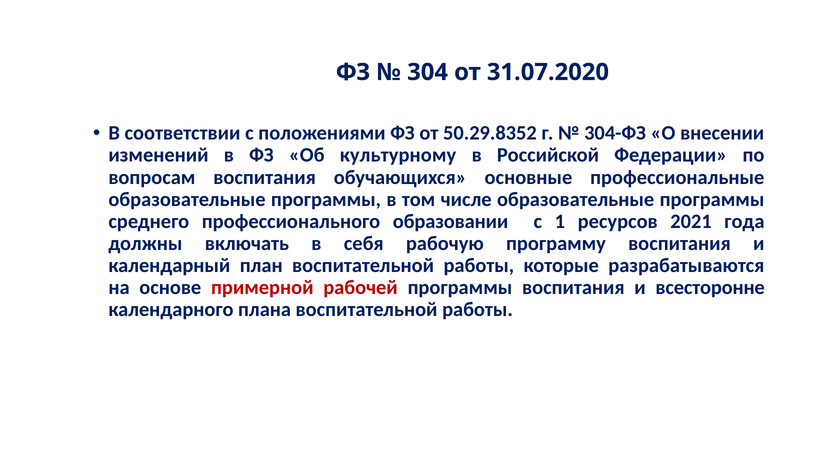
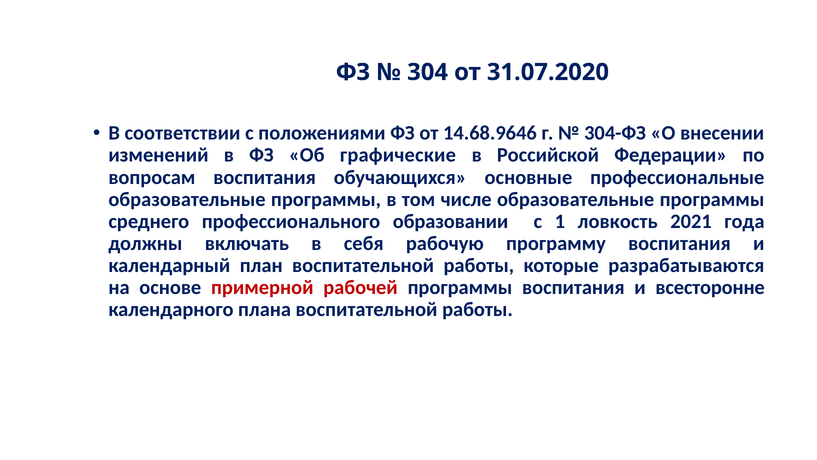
50.29.8352: 50.29.8352 -> 14.68.9646 (490, 133)
культурному: культурному -> графические (398, 155)
ресурсов: ресурсов -> ловкость (618, 221)
